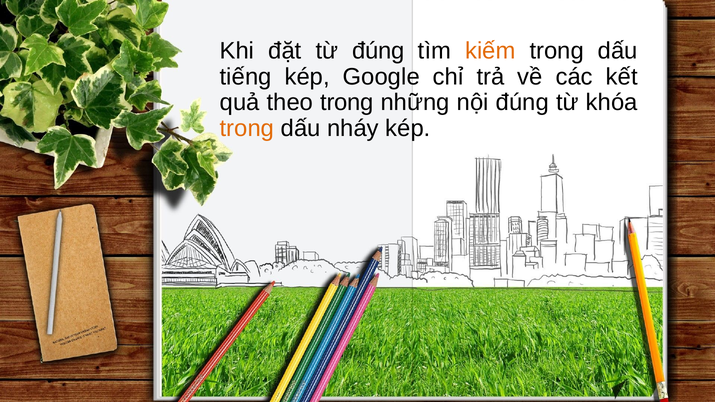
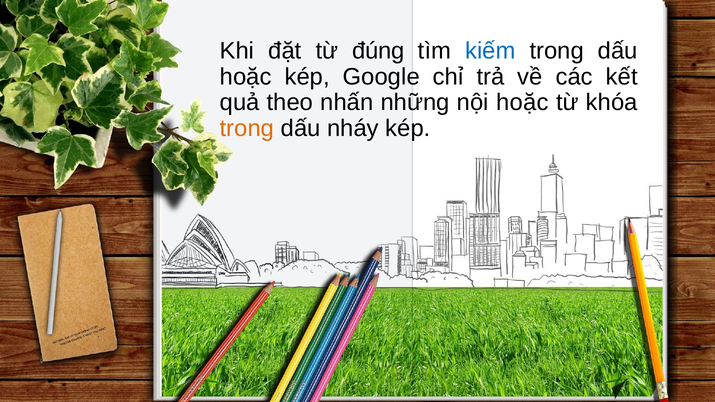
kiếm colour: orange -> blue (490, 51)
tiếng: tiếng -> hoặc (246, 77)
theo trong: trong -> nhấn (347, 103)
nội đúng: đúng -> hoặc (522, 103)
